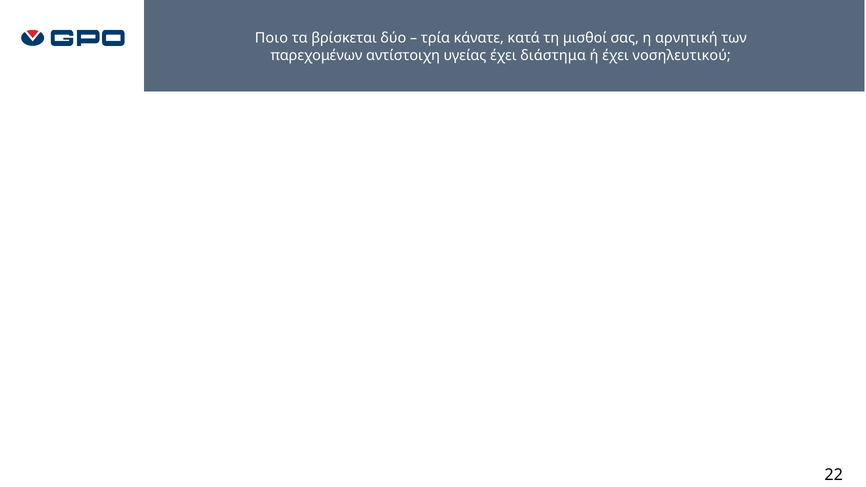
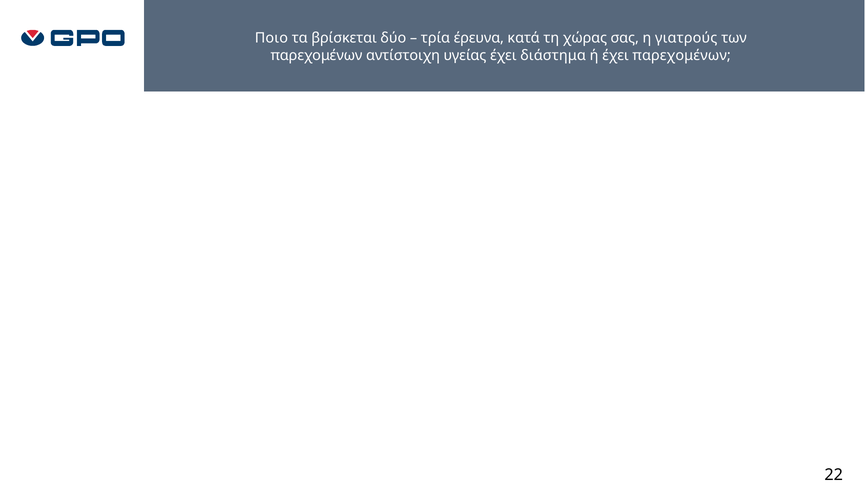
κάνατε: κάνατε -> έρευνα (479, 38)
μισθοί: μισθοί -> χώρας (585, 38)
αρνητική: αρνητική -> γιατρούς (686, 38)
έχει νοσηλευτικού: νοσηλευτικού -> παρεχομένων (682, 56)
